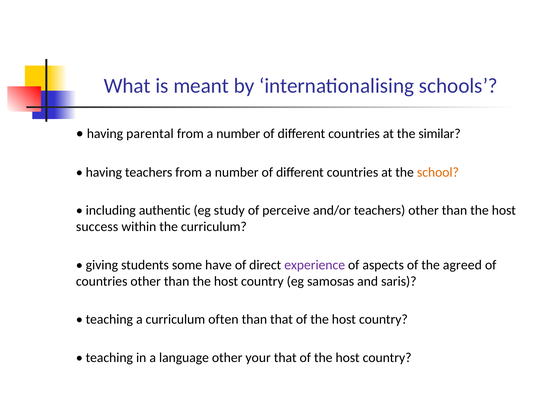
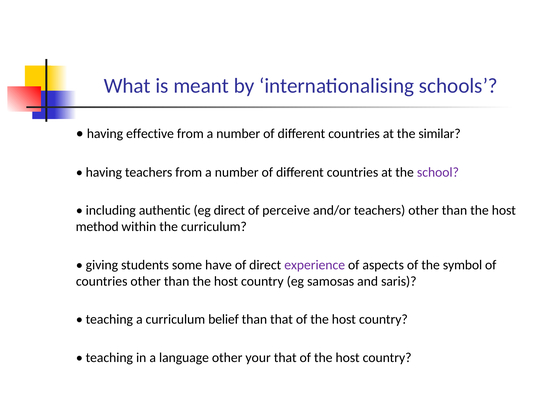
parental: parental -> effective (150, 134)
school colour: orange -> purple (438, 172)
eg study: study -> direct (229, 210)
success: success -> method (97, 227)
agreed: agreed -> symbol (462, 265)
often: often -> belief (224, 319)
